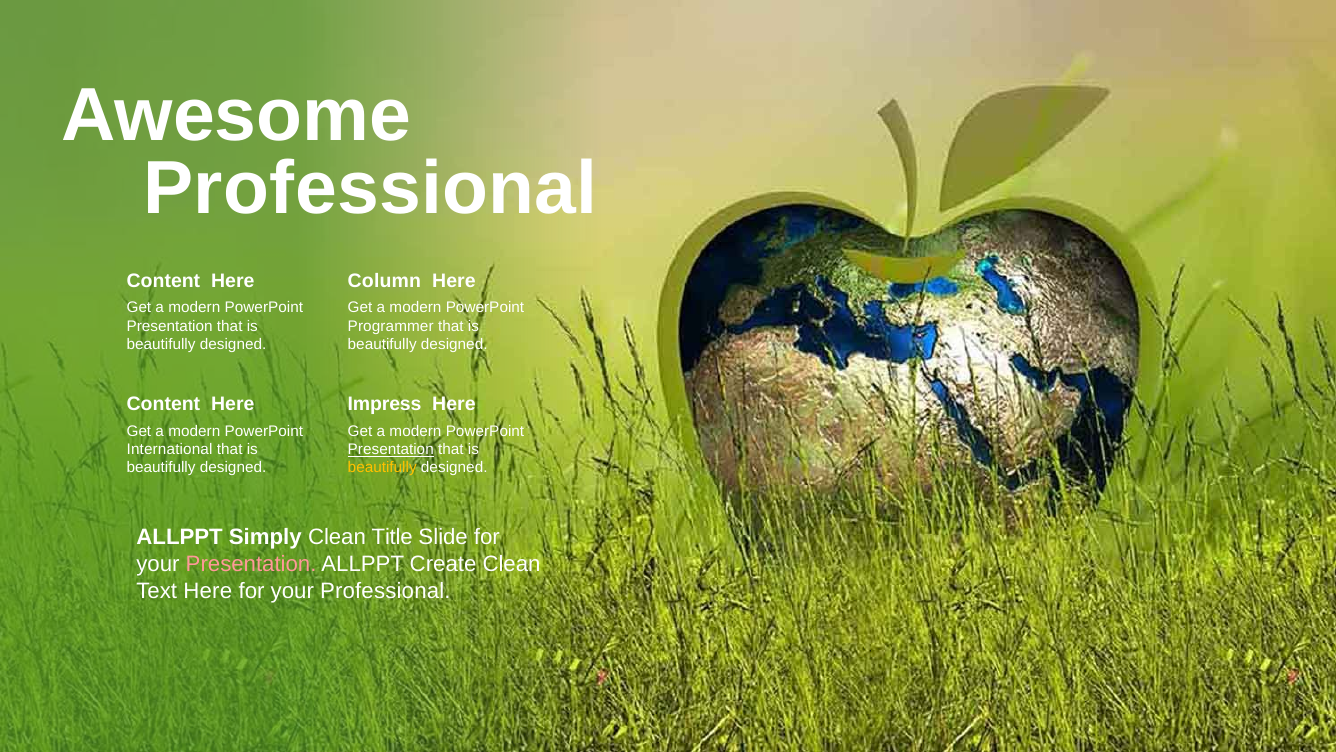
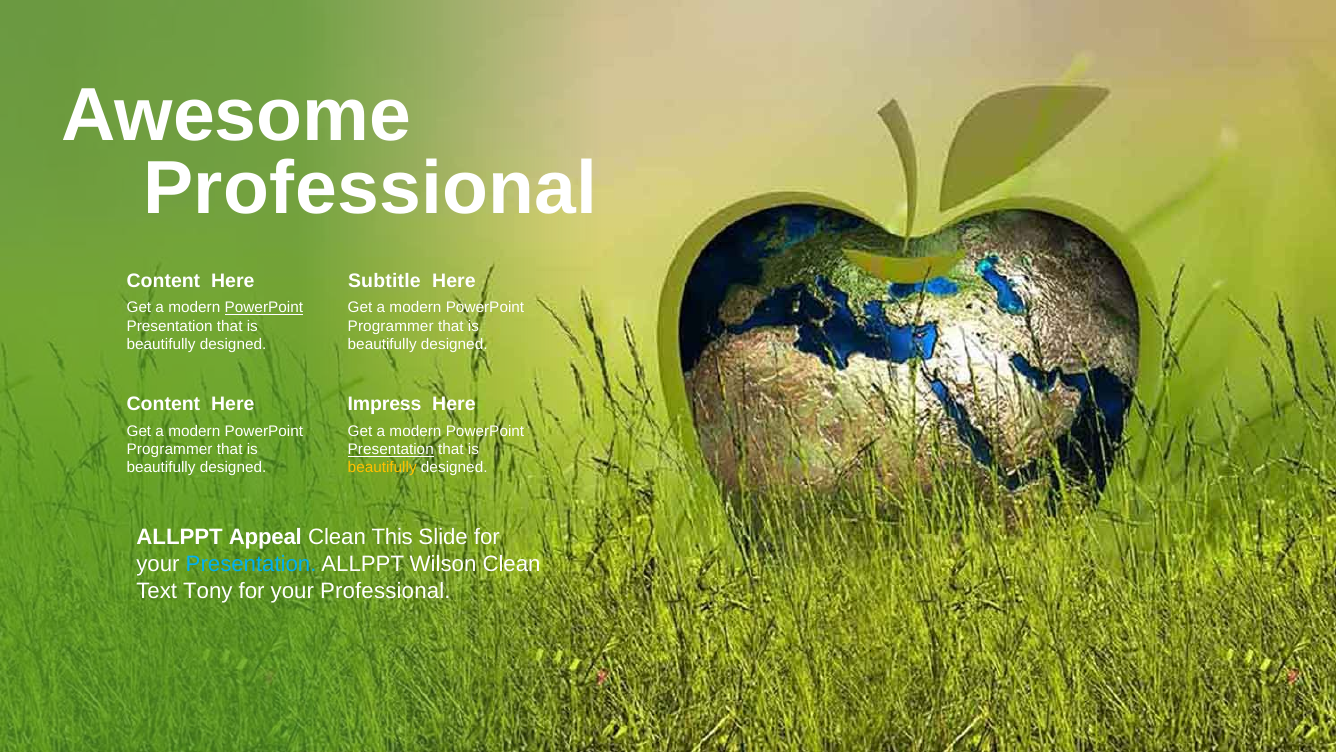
Column: Column -> Subtitle (384, 281)
PowerPoint underline: none -> present (264, 308)
International: International -> Programmer (170, 449)
Simply: Simply -> Appeal (265, 537)
Title: Title -> This (392, 537)
Presentation colour: pink -> light blue (251, 564)
Create: Create -> Wilson (443, 564)
Text Here: Here -> Tony (208, 591)
